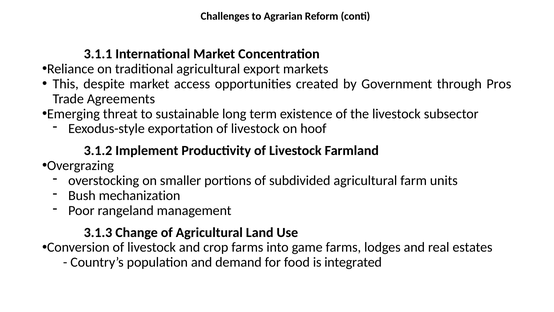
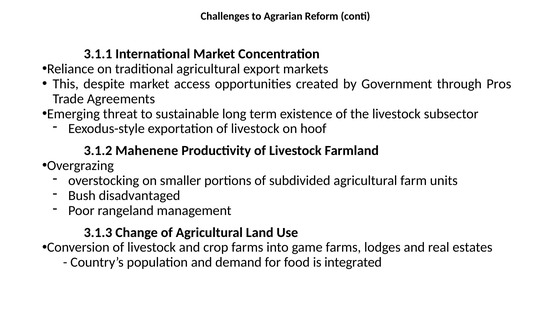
Implement: Implement -> Mahenene (147, 150)
mechanization: mechanization -> disadvantaged (140, 195)
